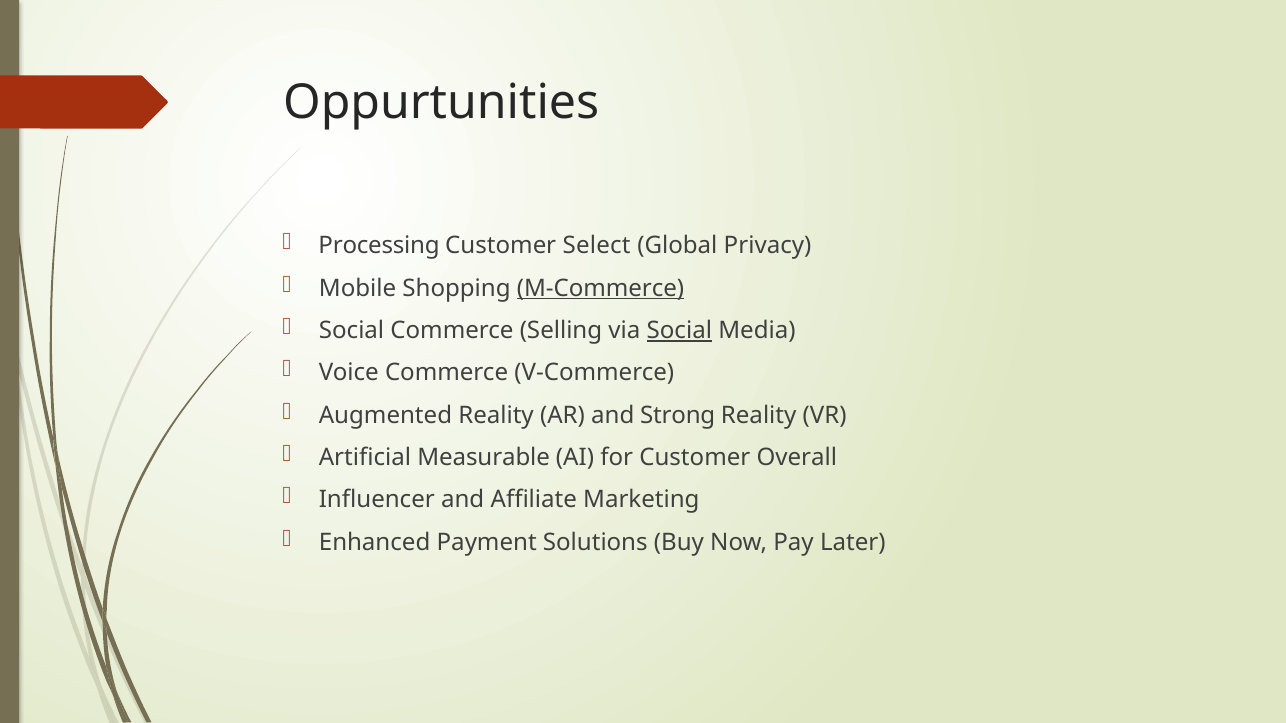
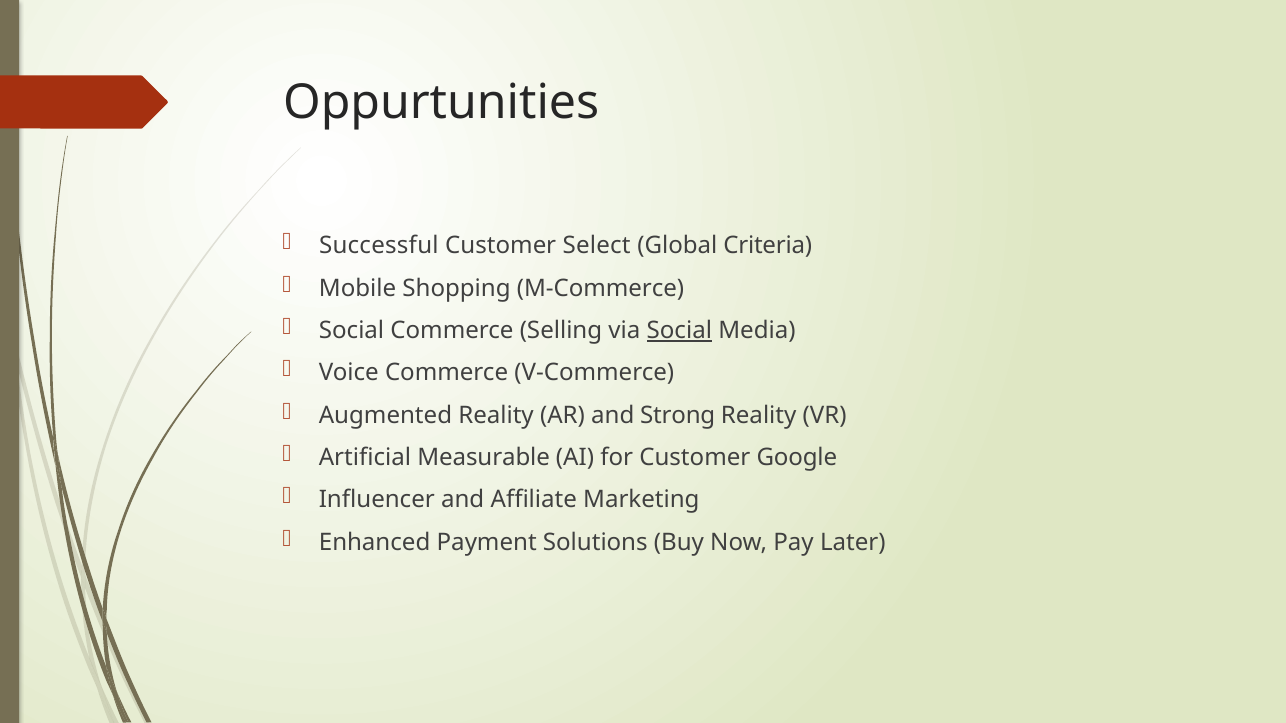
Processing: Processing -> Successful (379, 246)
Privacy: Privacy -> Criteria (768, 246)
M-Commerce underline: present -> none (601, 288)
Overall: Overall -> Google (797, 458)
